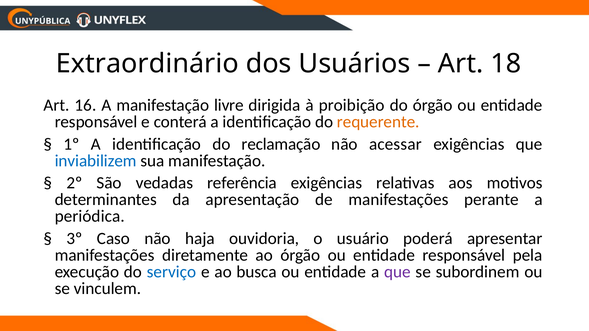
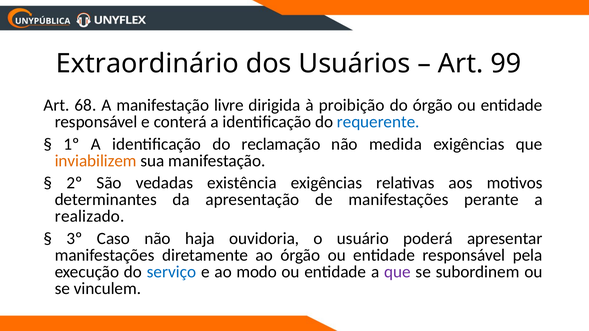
18: 18 -> 99 (506, 64)
16: 16 -> 68 (85, 105)
requerente colour: orange -> blue (378, 122)
acessar: acessar -> medida (395, 144)
inviabilizem colour: blue -> orange (96, 161)
referência: referência -> existência (242, 183)
periódica: periódica -> realizado (90, 217)
busca: busca -> modo (257, 272)
